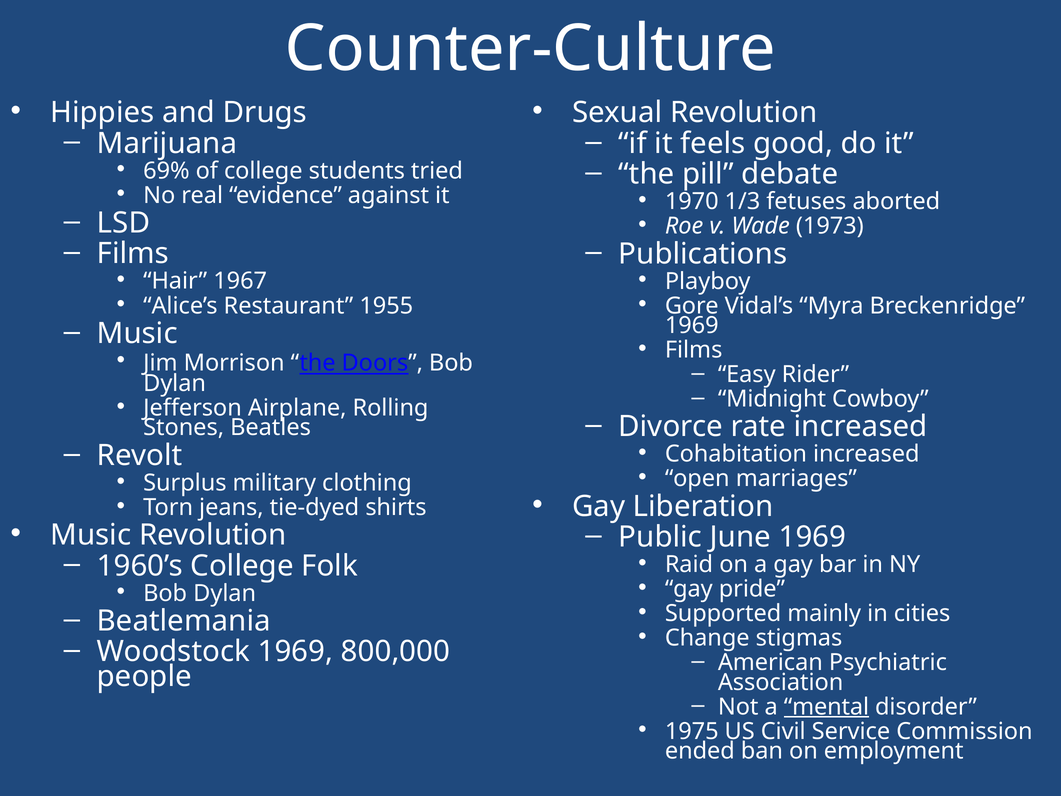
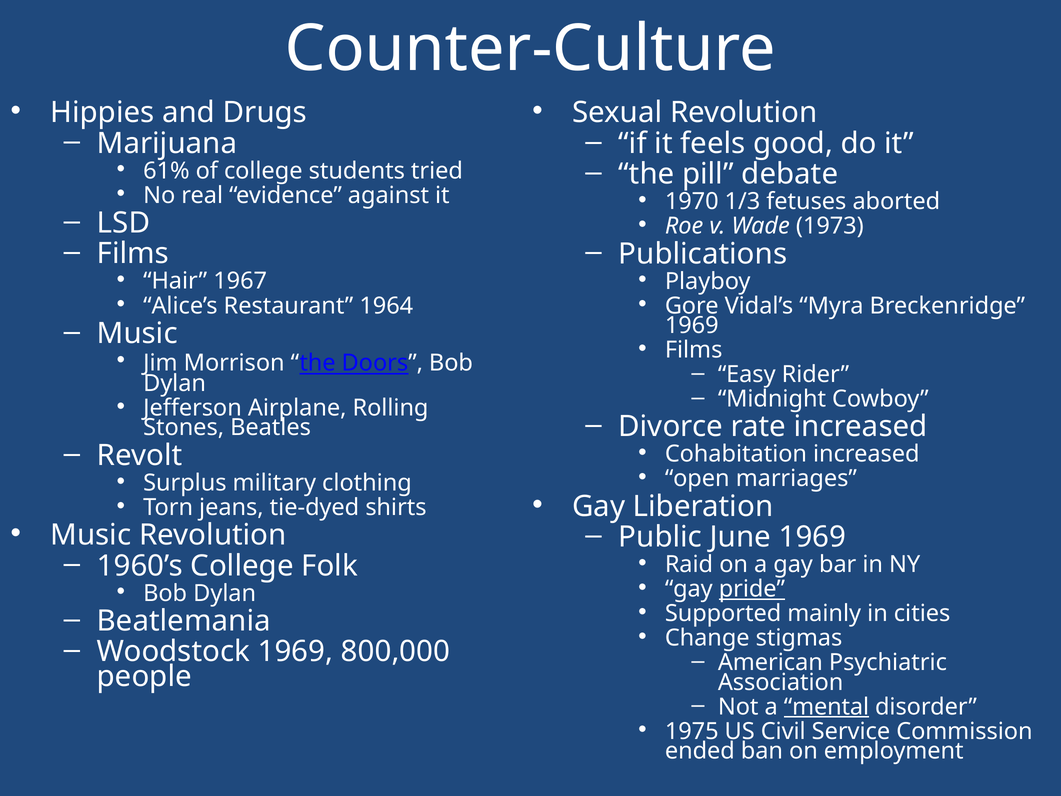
69%: 69% -> 61% (166, 171)
1955: 1955 -> 1964 (386, 306)
pride underline: none -> present (752, 589)
